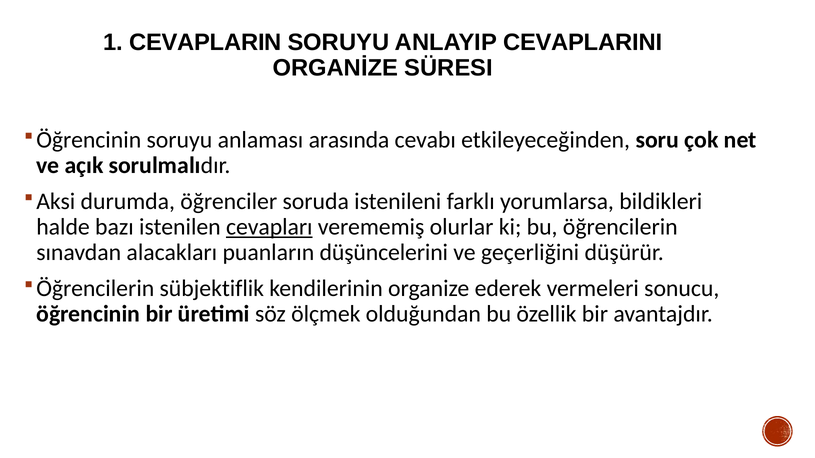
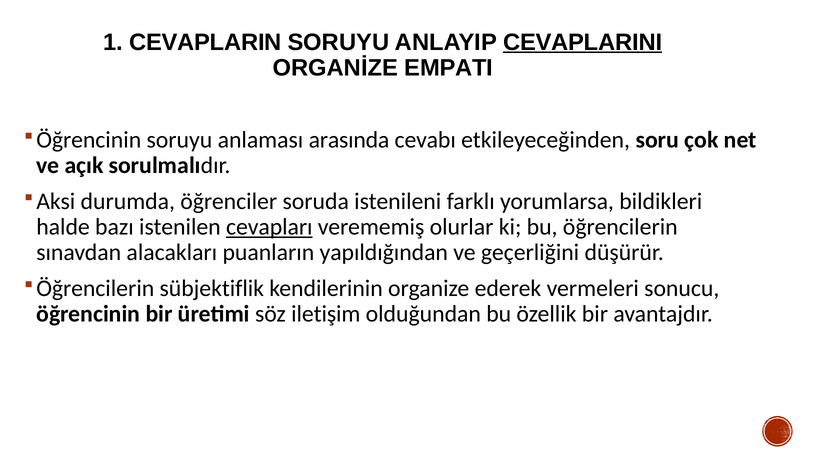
CEVAPLARINI underline: none -> present (583, 42)
SÜRESI: SÜRESI -> EMPATI (449, 68)
düşüncelerini: düşüncelerini -> yapıldığından (384, 253)
ölçmek: ölçmek -> iletişim (326, 314)
